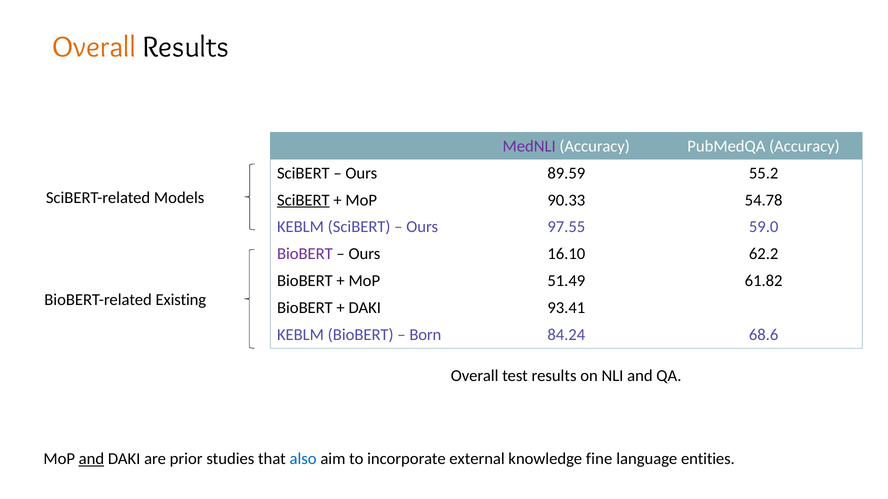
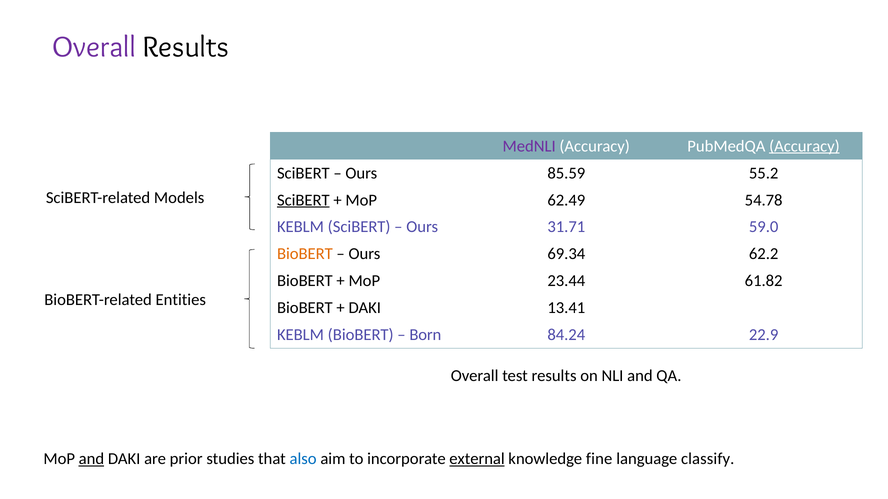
Overall colour: orange -> purple (94, 47)
Accuracy underline: none -> present (804, 146)
89.59: 89.59 -> 85.59 (566, 173)
90.33: 90.33 -> 62.49 (566, 200)
97.55: 97.55 -> 31.71 (566, 227)
BioBERT colour: purple -> orange (305, 254)
16.10: 16.10 -> 69.34 (566, 254)
51.49: 51.49 -> 23.44 (566, 281)
Existing: Existing -> Entities (181, 300)
93.41: 93.41 -> 13.41 (566, 308)
68.6: 68.6 -> 22.9 (764, 335)
external underline: none -> present (477, 459)
entities: entities -> classify (708, 459)
